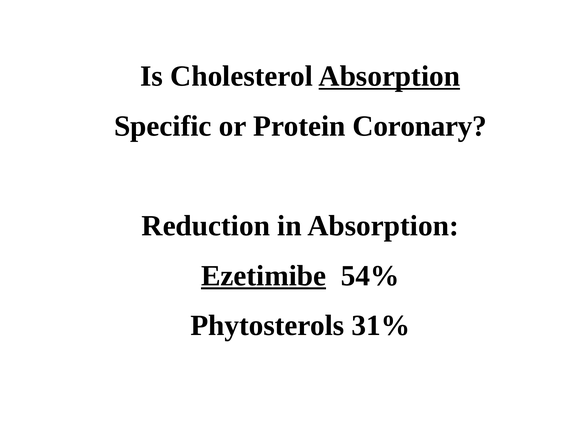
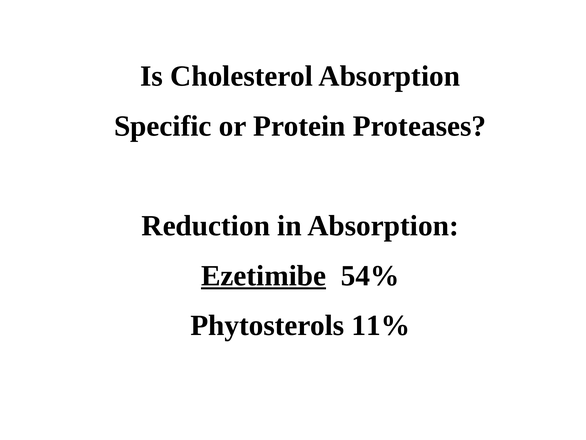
Absorption underline: present -> none (389, 76)
Coronary: Coronary -> Proteases (419, 126)
31%: 31% -> 11% (381, 325)
